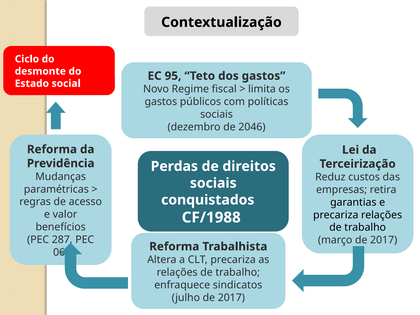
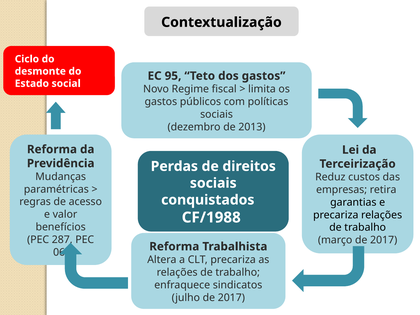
2046: 2046 -> 2013 (252, 127)
